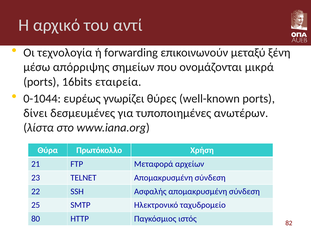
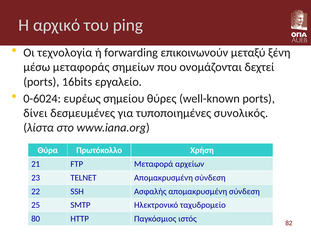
αντί: αντί -> ping (128, 25)
απόρριψης: απόρριψης -> μεταφοράς (81, 67)
μικρά: μικρά -> δεχτεί (259, 67)
εταιρεία: εταιρεία -> εργαλείο (118, 82)
0-1044: 0-1044 -> 0-6024 (42, 99)
γνωρίζει: γνωρίζει -> σημείου (124, 99)
ανωτέρων: ανωτέρων -> συνολικός (241, 113)
